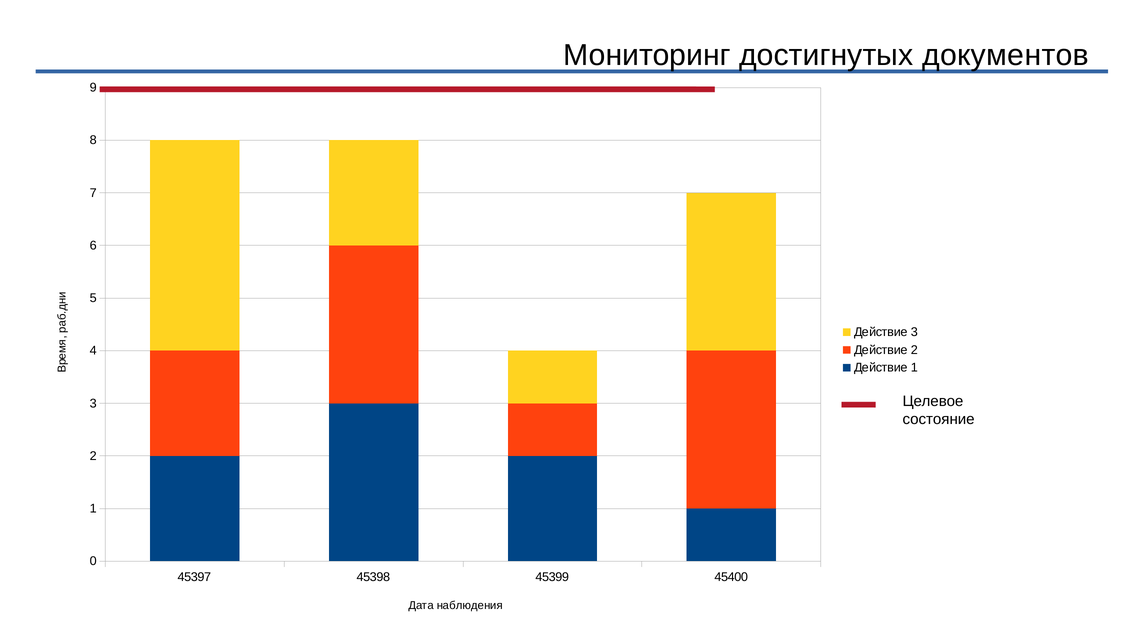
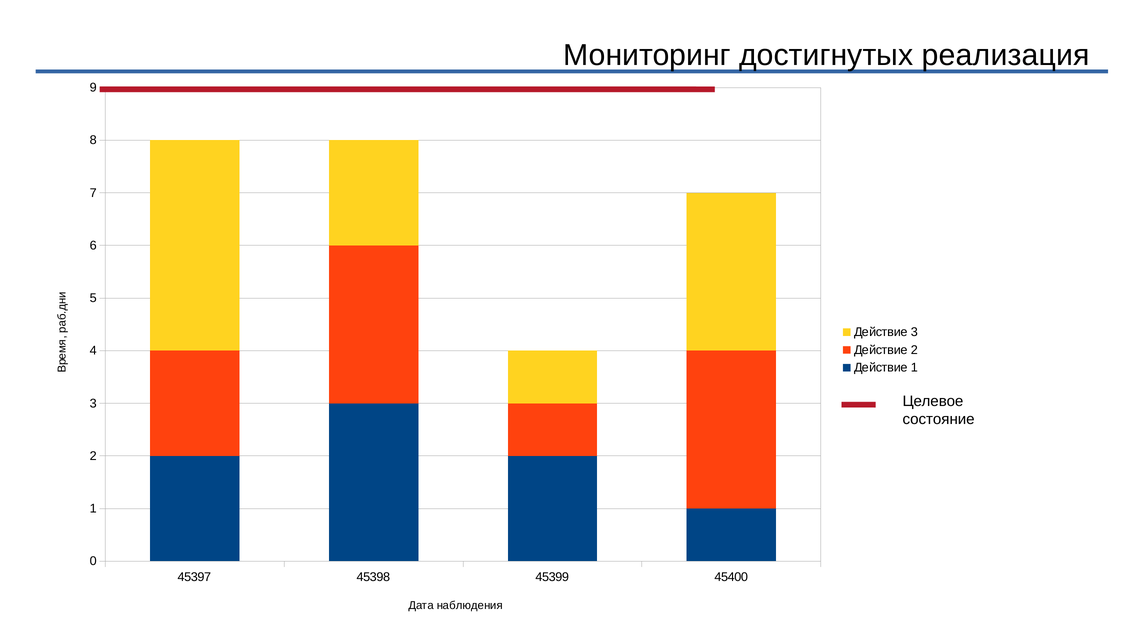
документов: документов -> реализация (1006, 56)
